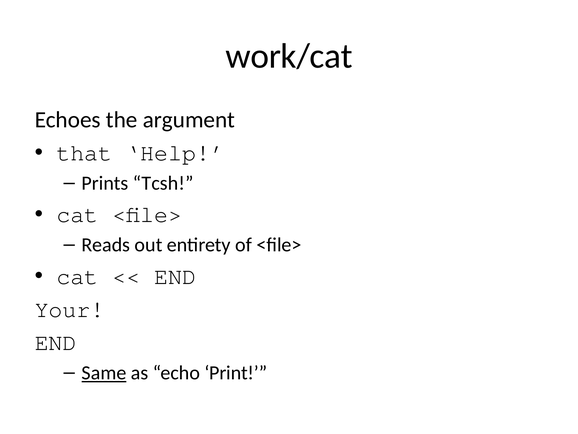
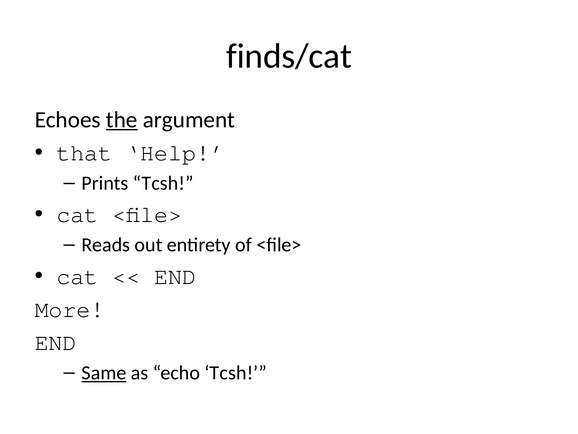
work/cat: work/cat -> finds/cat (289, 56)
the underline: none -> present (122, 120)
Your: Your -> More (70, 309)
echo Print: Print -> Tcsh (236, 373)
